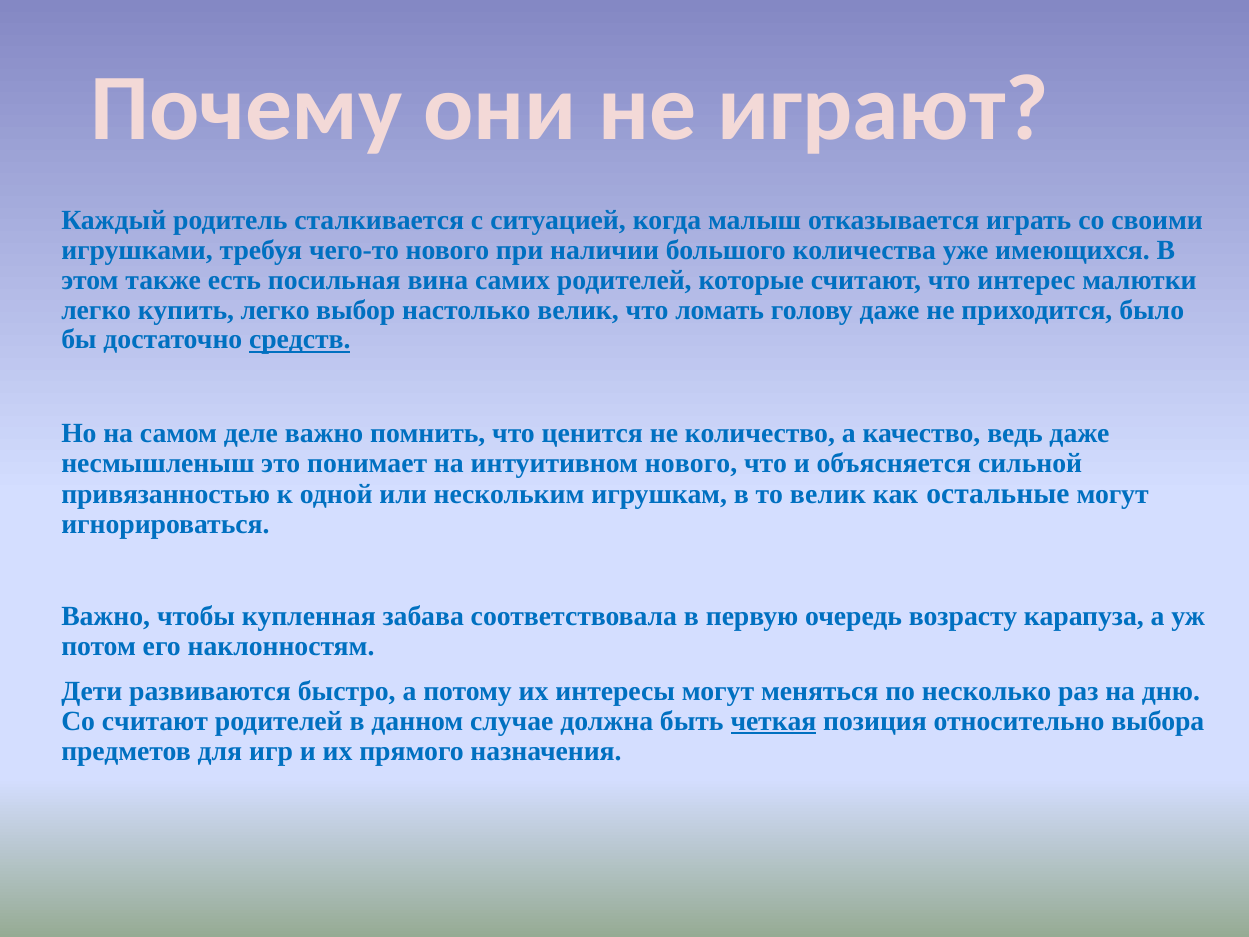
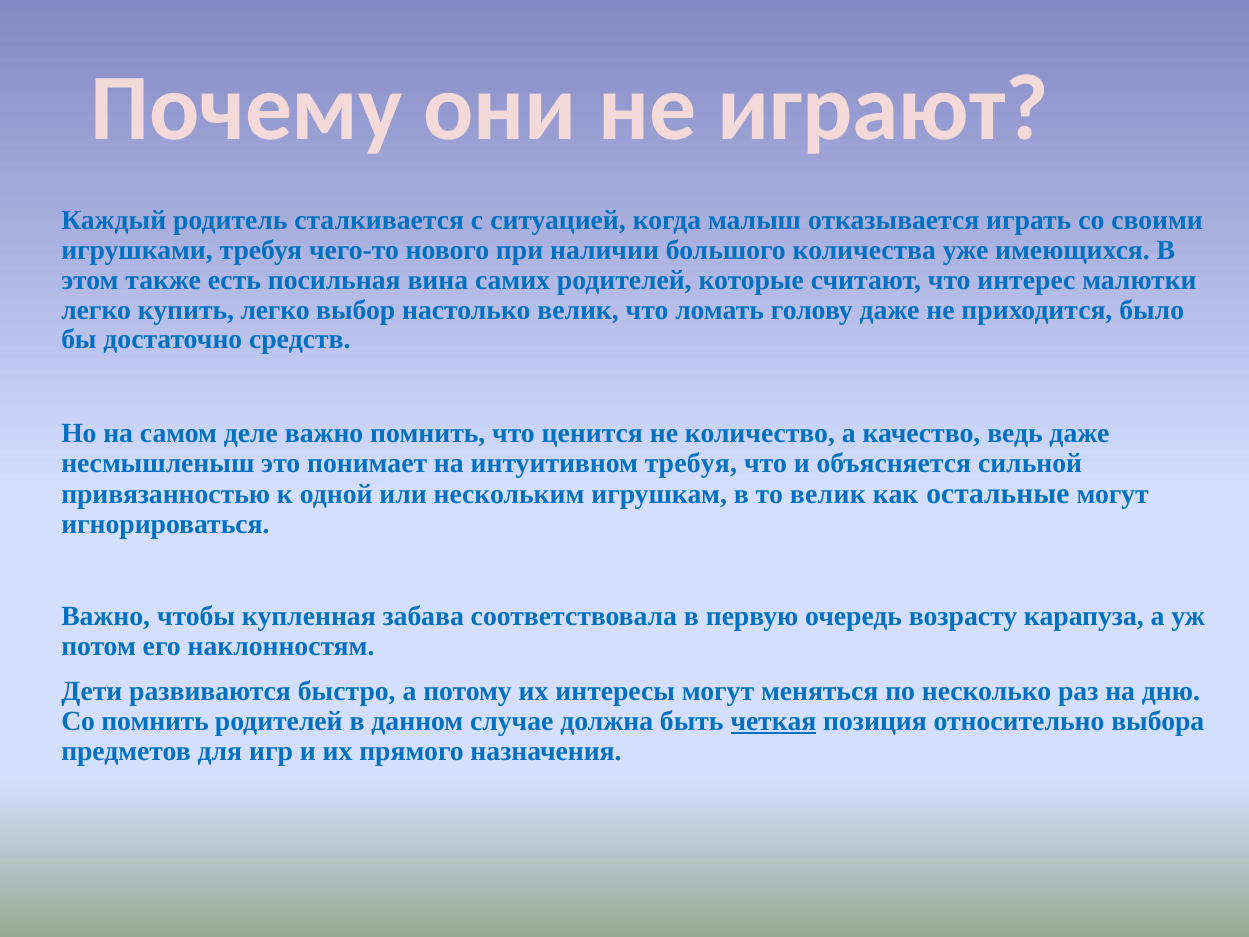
средств underline: present -> none (300, 340)
интуитивном нового: нового -> требуя (691, 463)
Со считают: считают -> помнить (155, 721)
